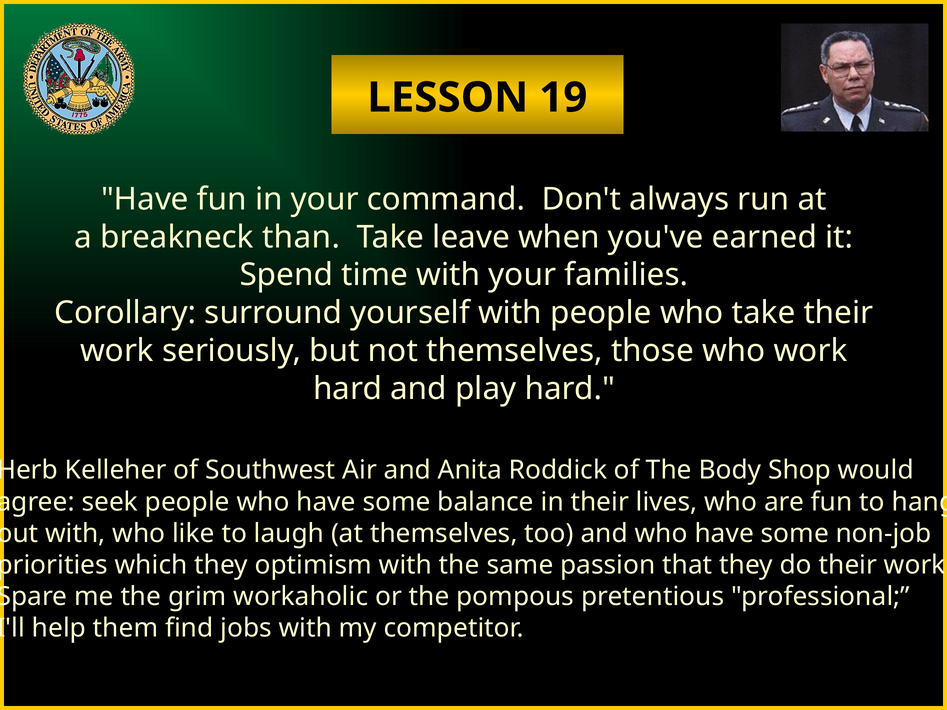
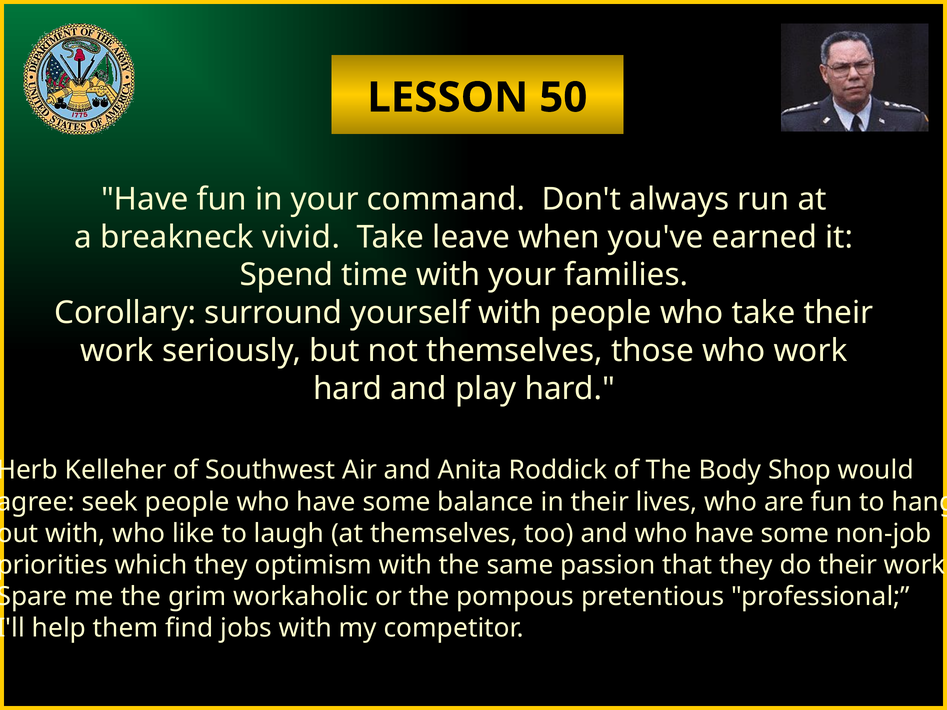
19: 19 -> 50 (563, 98)
than: than -> vivid (301, 237)
